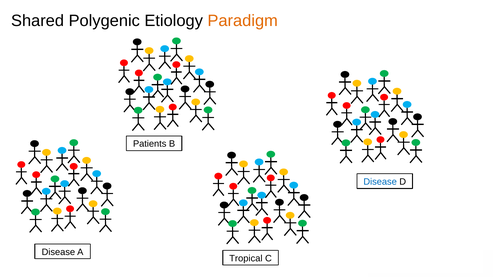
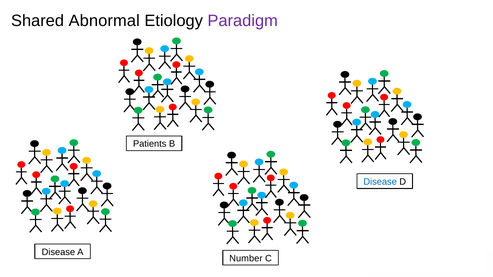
Polygenic: Polygenic -> Abnormal (104, 21)
Paradigm colour: orange -> purple (243, 21)
Tropical: Tropical -> Number (246, 259)
